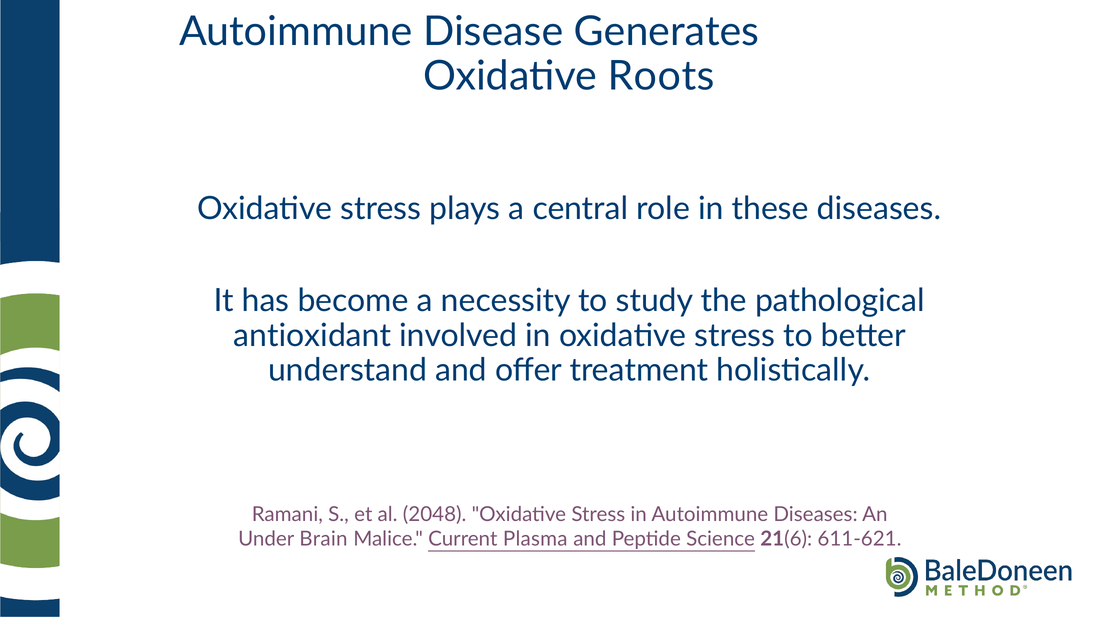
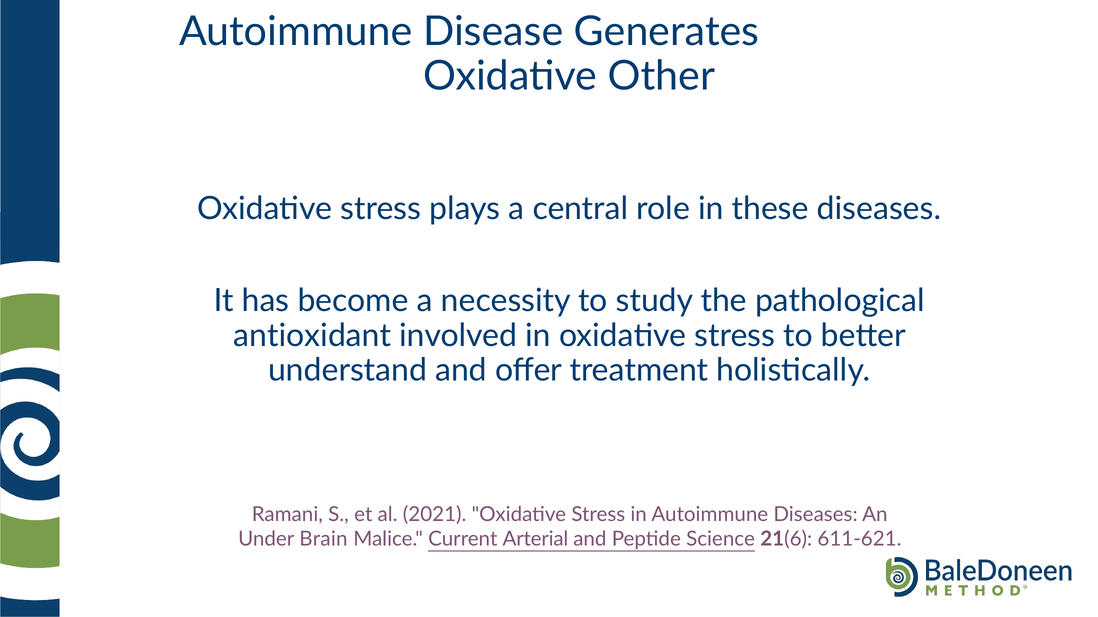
Roots: Roots -> Other (661, 76)
2048: 2048 -> 2021 (435, 515)
Plasma: Plasma -> Arterial (535, 539)
